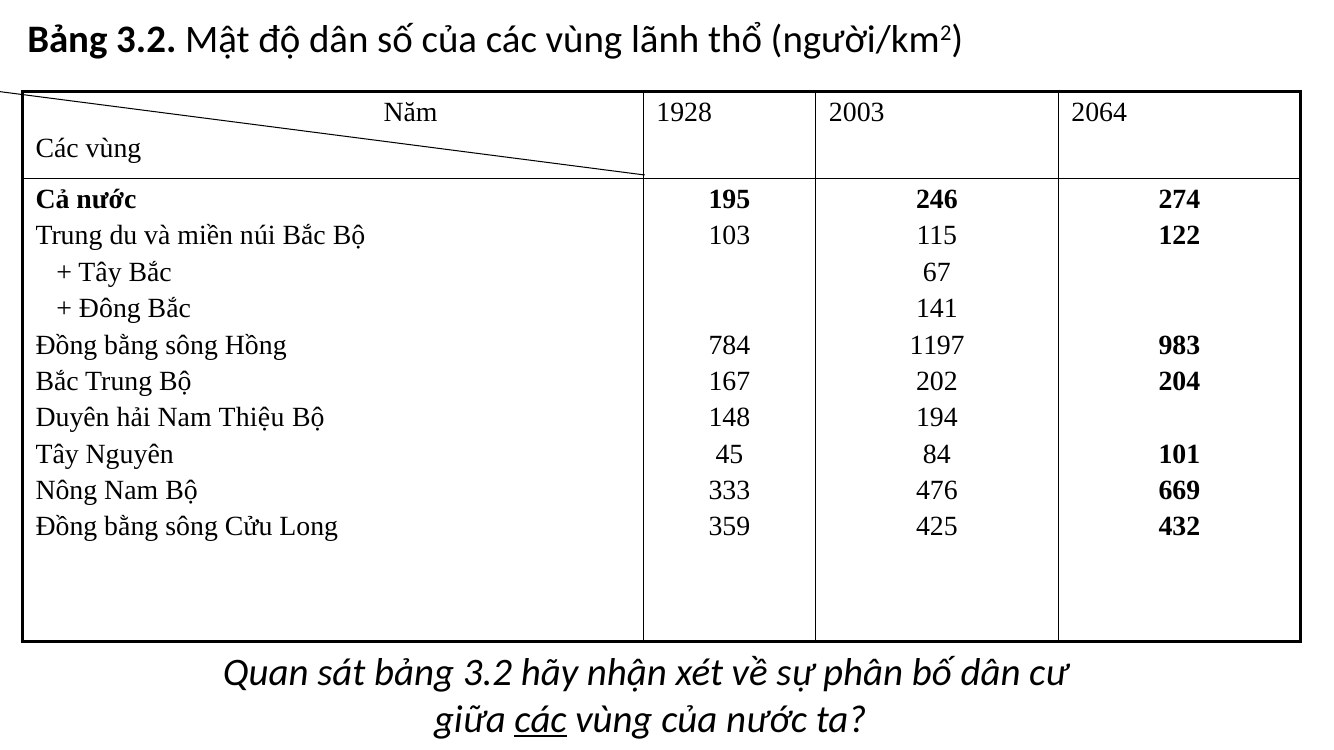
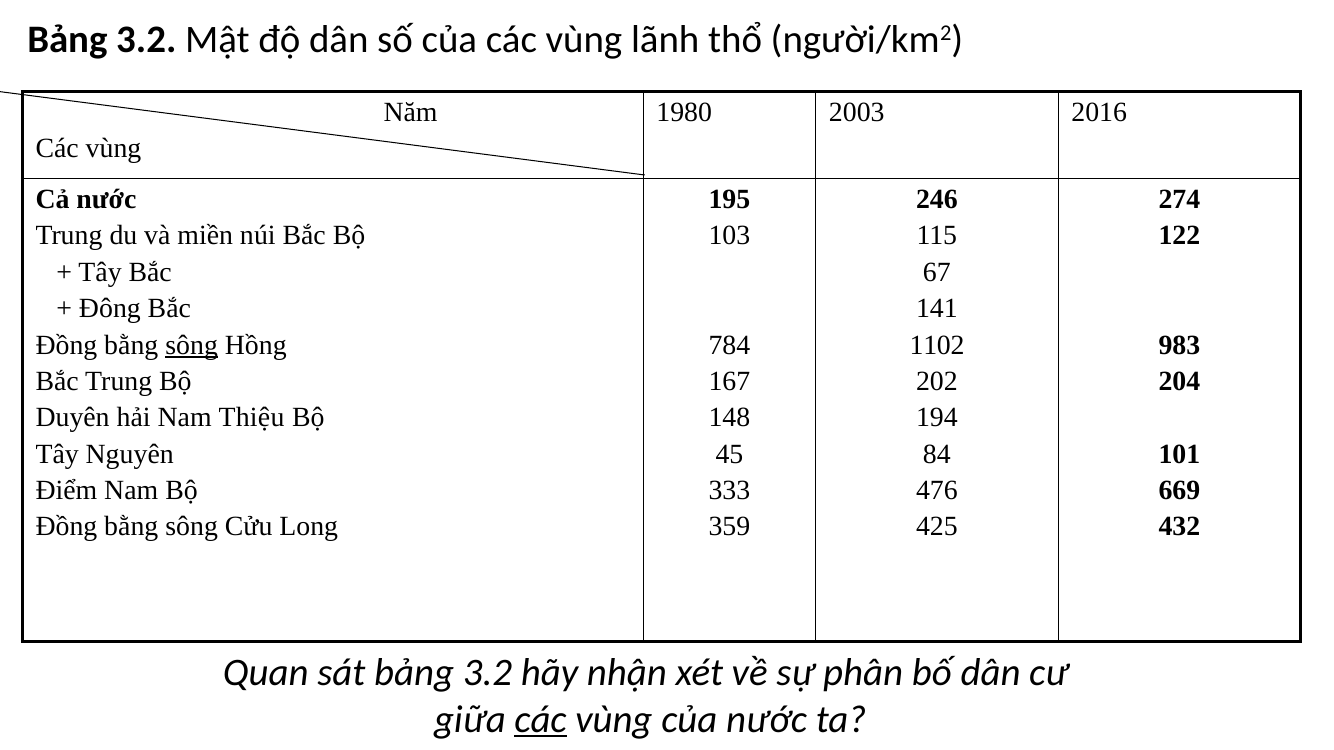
1928: 1928 -> 1980 (684, 112)
2064: 2064 -> 2016 (1099, 112)
sông underline: none -> present (192, 345)
1197: 1197 -> 1102 (937, 345)
Nông: Nông -> Điểm (66, 491)
